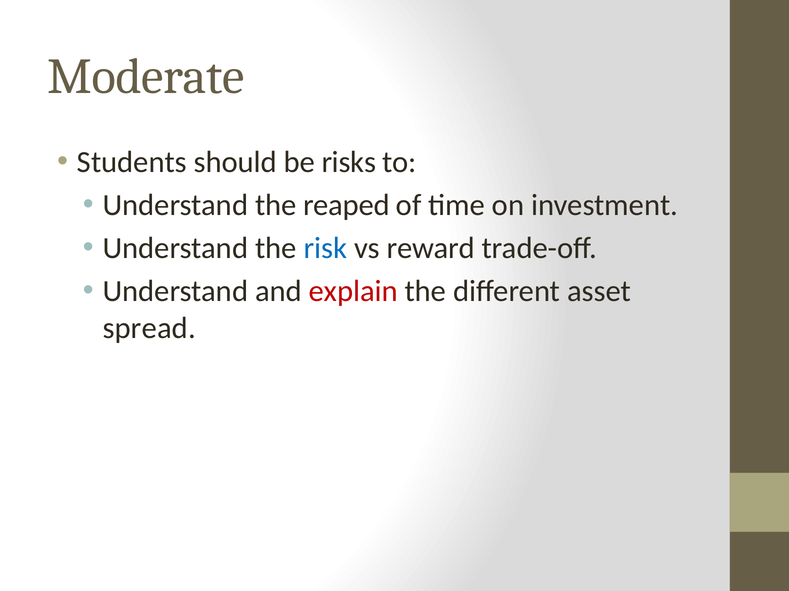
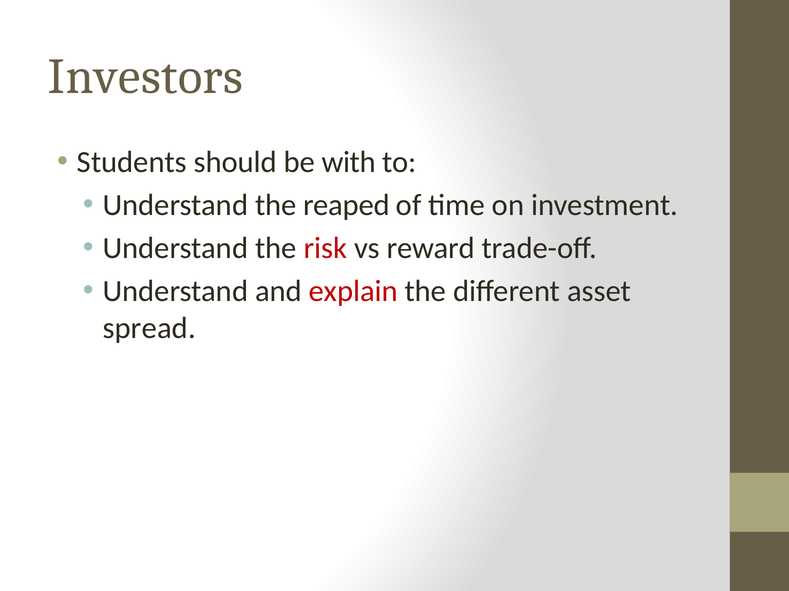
Moderate: Moderate -> Investors (145, 77)
risks: risks -> with (349, 163)
risk colour: blue -> red (325, 249)
